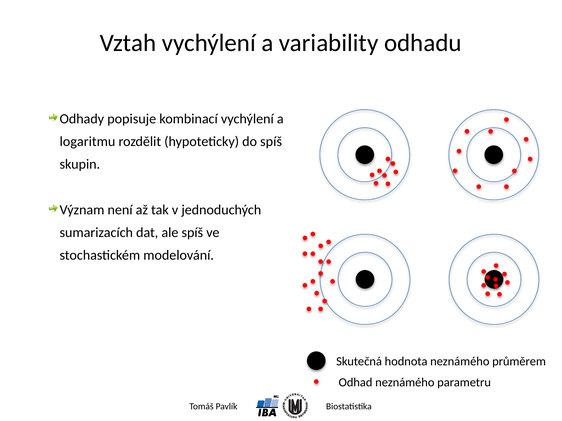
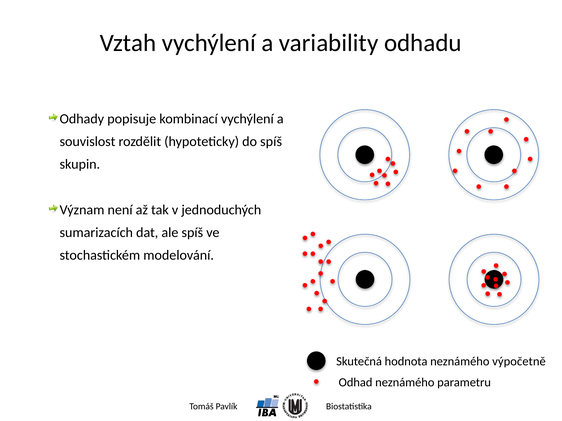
logaritmu: logaritmu -> souvislost (88, 142)
průměrem: průměrem -> výpočetně (519, 362)
